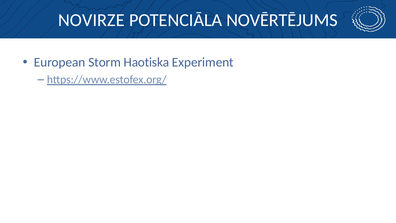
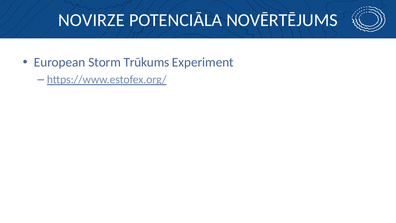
Haotiska: Haotiska -> Trūkums (146, 62)
